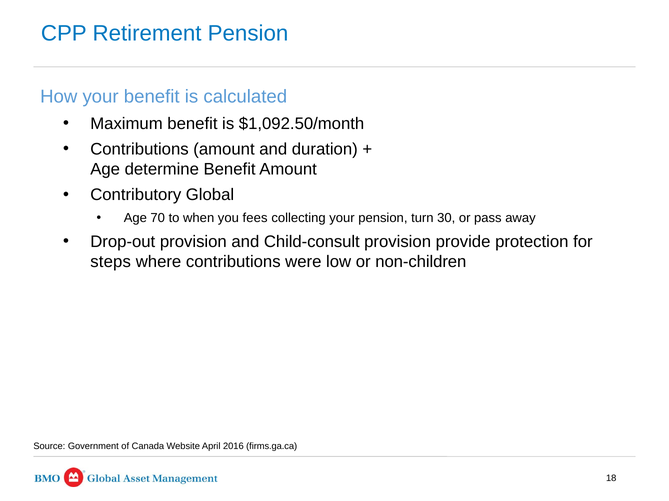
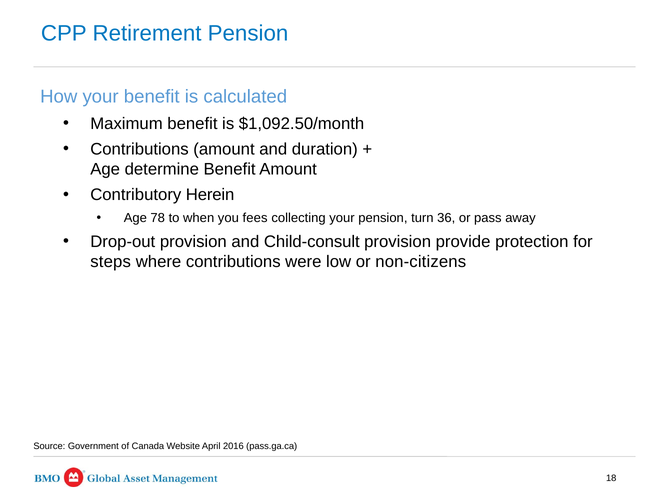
Global: Global -> Herein (210, 195)
70: 70 -> 78 (158, 218)
30: 30 -> 36 (446, 218)
non-children: non-children -> non-citizens (421, 262)
firms.ga.ca: firms.ga.ca -> pass.ga.ca (272, 447)
